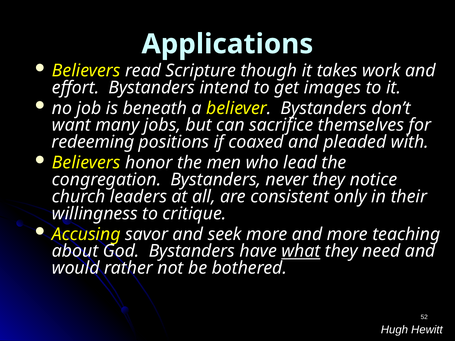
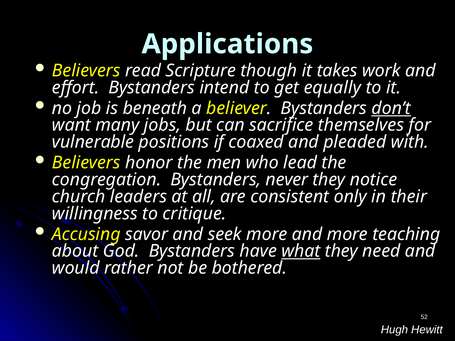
images: images -> equally (332, 88)
don’t underline: none -> present (391, 108)
redeeming: redeeming -> vulnerable (93, 142)
